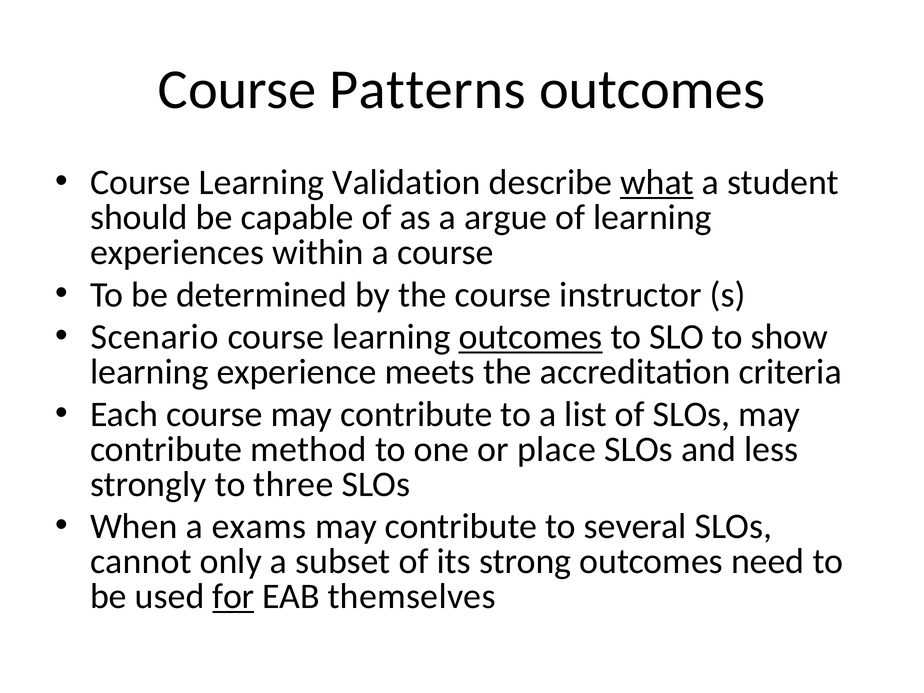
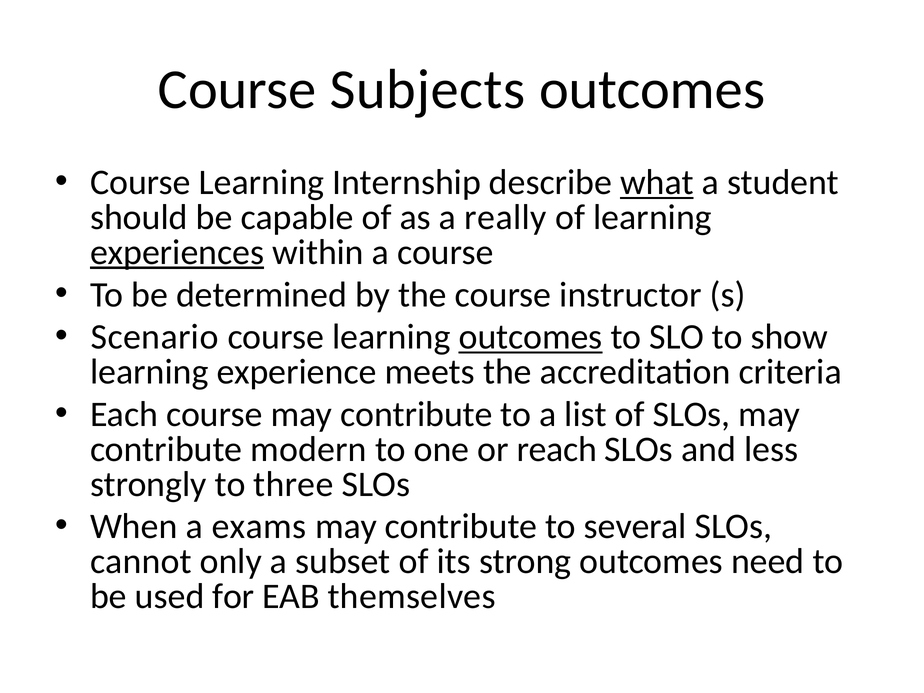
Patterns: Patterns -> Subjects (427, 89)
Validation: Validation -> Internship (407, 182)
argue: argue -> really (506, 217)
experiences underline: none -> present (177, 252)
method: method -> modern (308, 449)
place: place -> reach (557, 449)
for underline: present -> none (233, 597)
